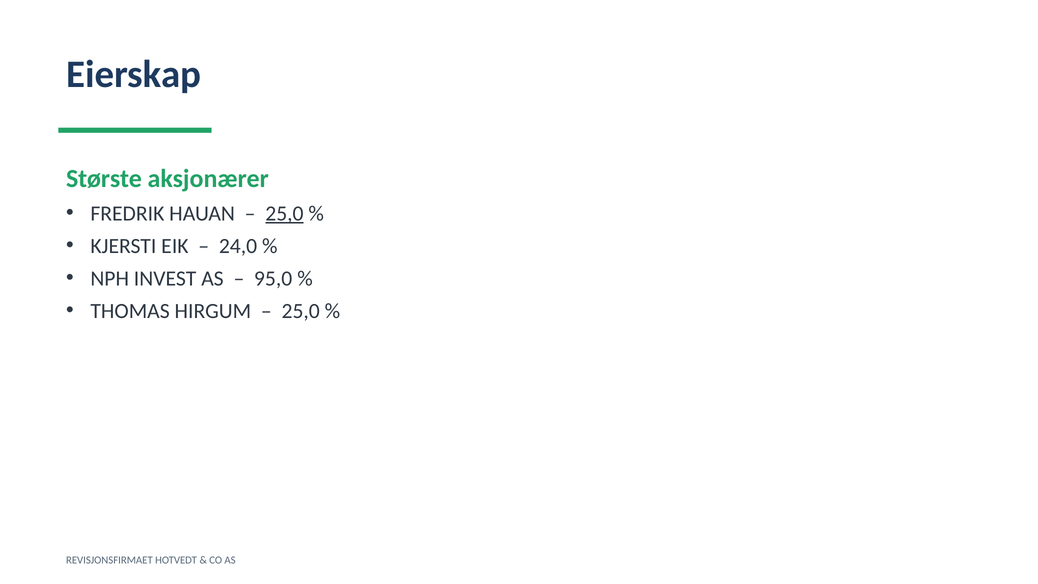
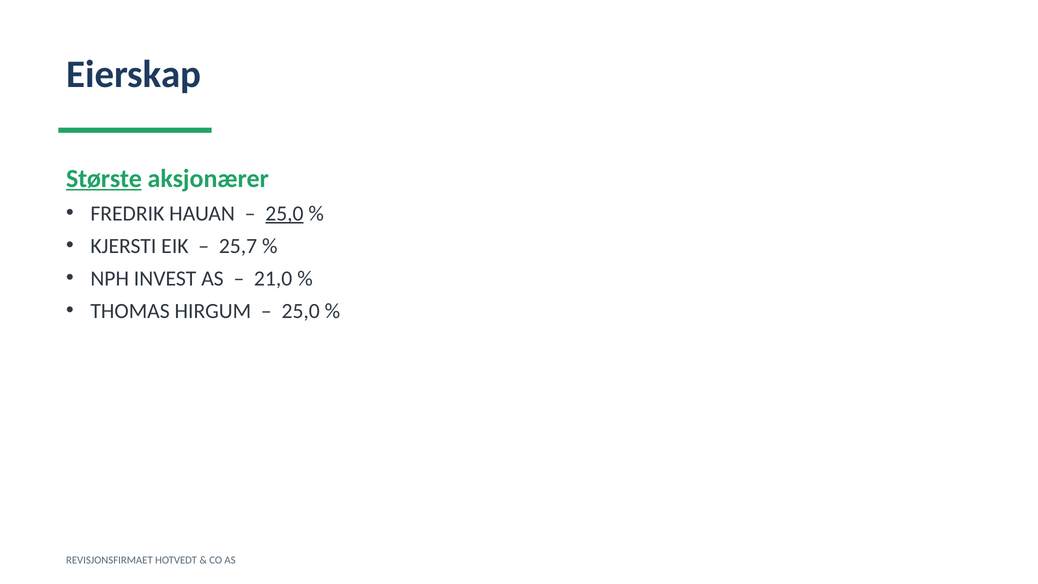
Største underline: none -> present (104, 179)
24,0: 24,0 -> 25,7 (238, 246)
95,0: 95,0 -> 21,0 (273, 278)
